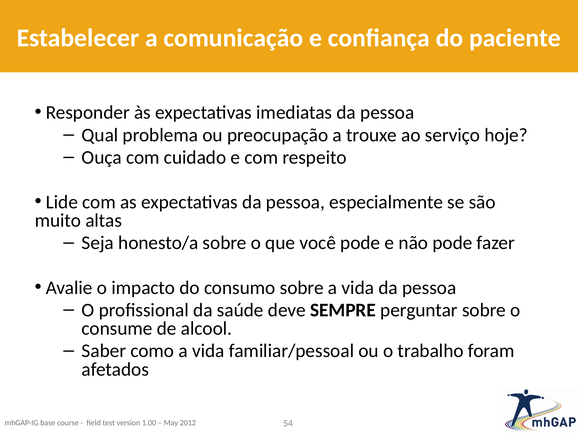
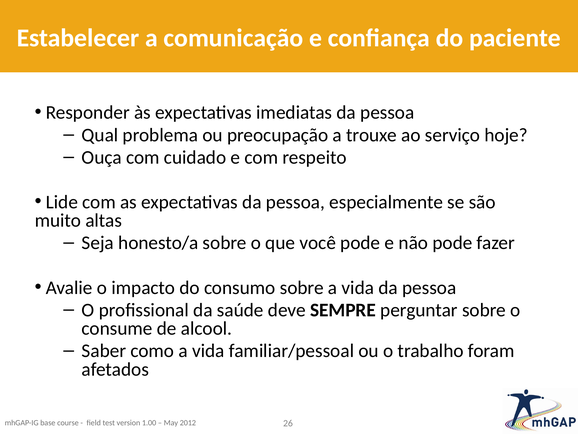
54: 54 -> 26 (288, 423)
